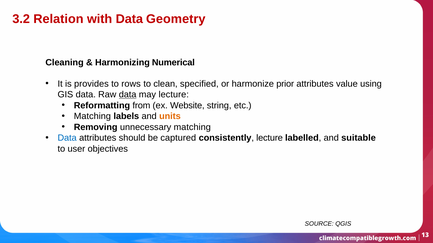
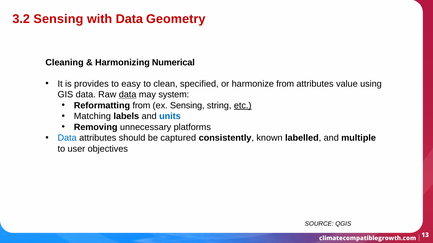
3.2 Relation: Relation -> Sensing (58, 19)
rows: rows -> easy (131, 84)
harmonize prior: prior -> from (285, 84)
may lecture: lecture -> system (174, 95)
ex Website: Website -> Sensing (187, 106)
etc underline: none -> present (243, 106)
units colour: orange -> blue (170, 117)
unnecessary matching: matching -> platforms (192, 127)
consistently lecture: lecture -> known (270, 138)
suitable: suitable -> multiple (359, 138)
